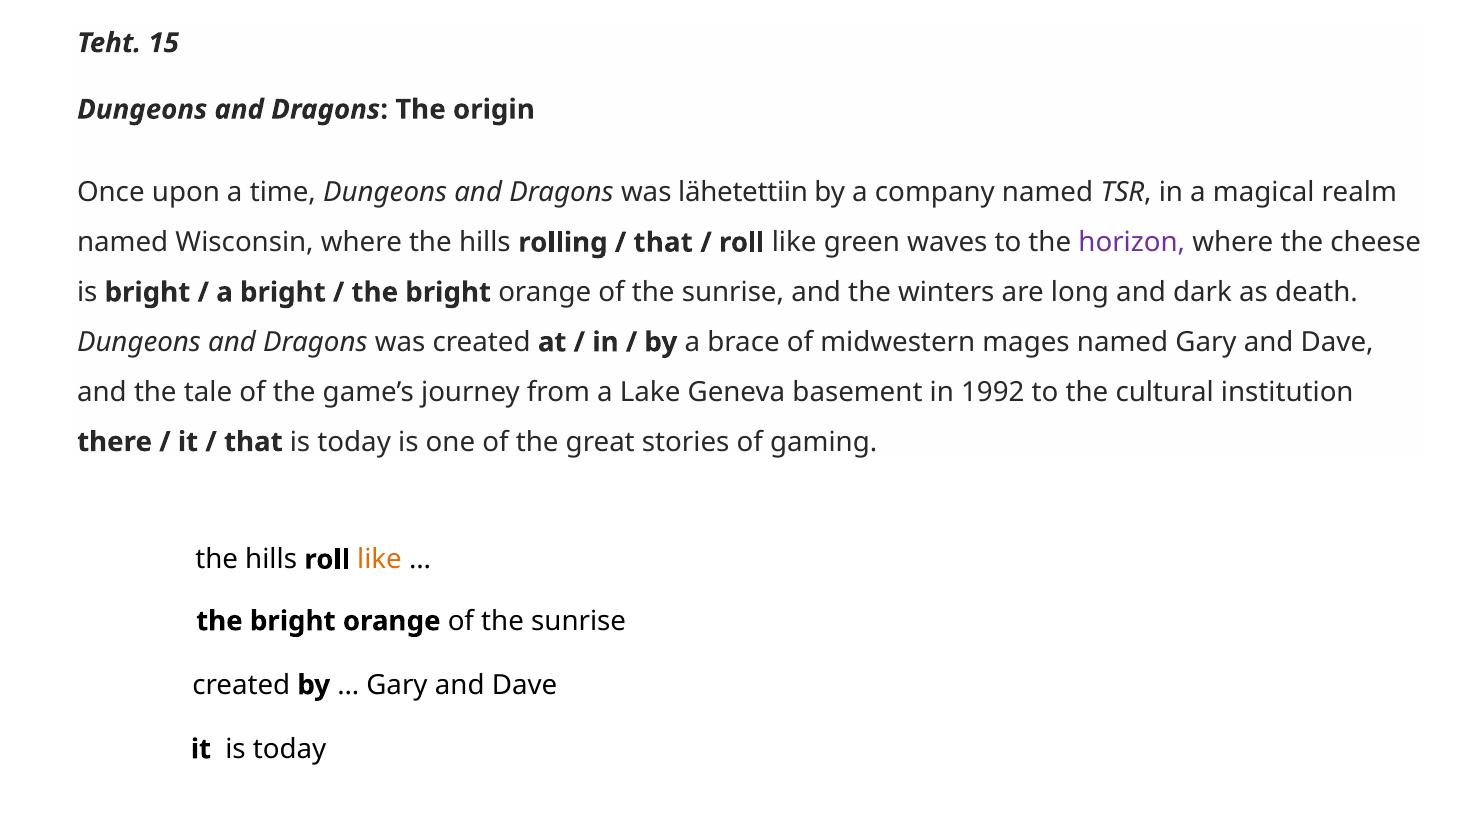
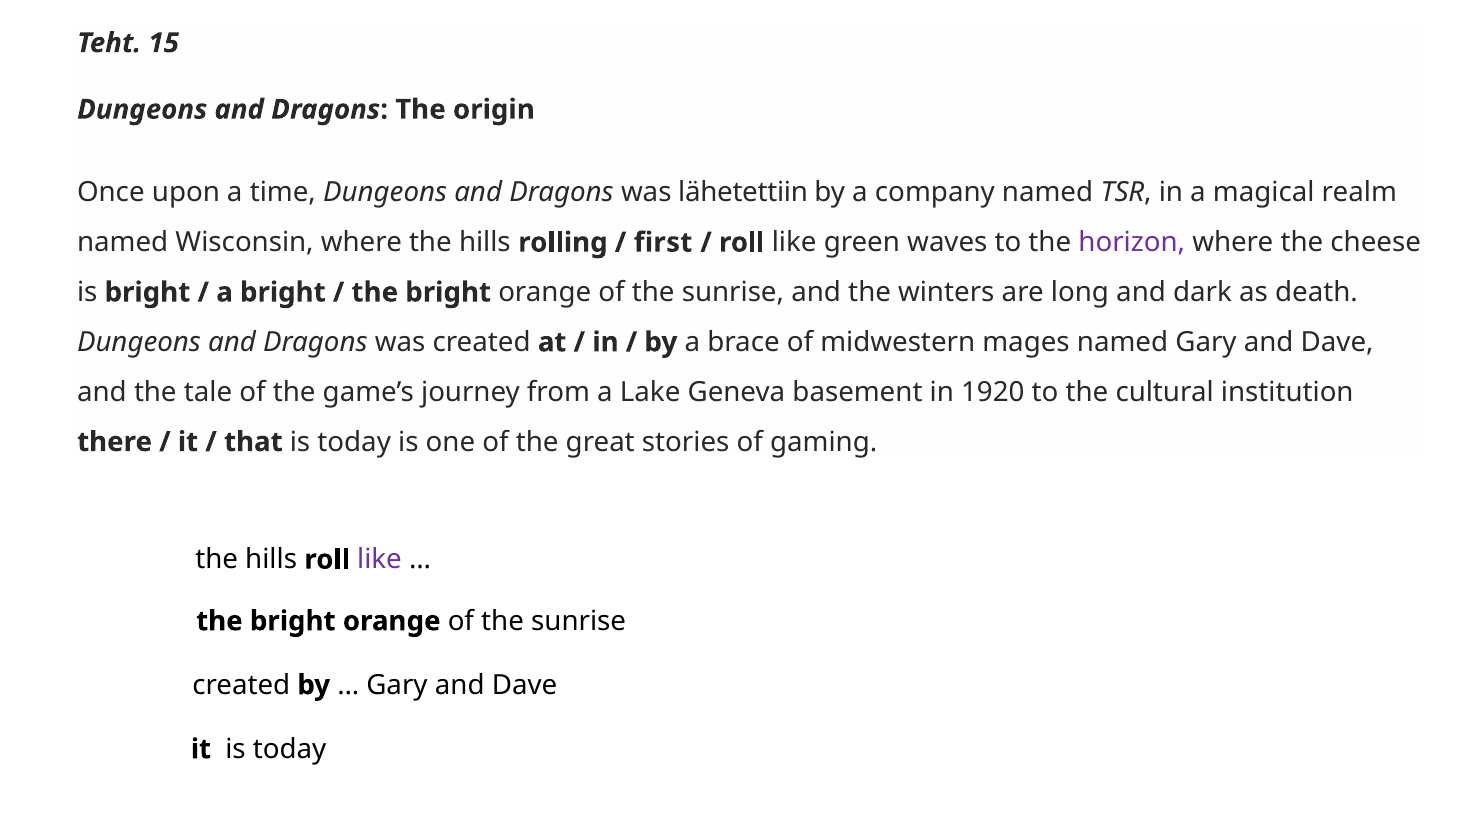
that: that -> first (663, 243)
1992: 1992 -> 1920 (993, 392)
like colour: orange -> purple (380, 560)
